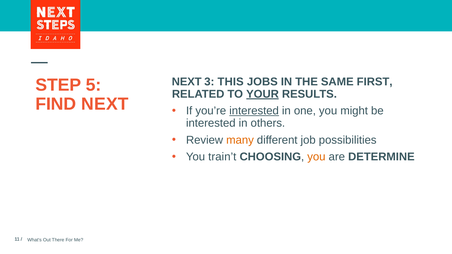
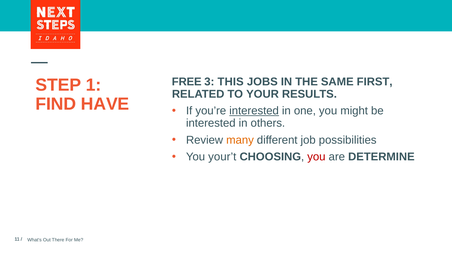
NEXT: NEXT -> FREE (187, 82)
5: 5 -> 1 (94, 85)
YOUR underline: present -> none (263, 94)
FIND NEXT: NEXT -> HAVE (105, 104)
train’t: train’t -> your’t (222, 157)
you colour: orange -> red (316, 157)
